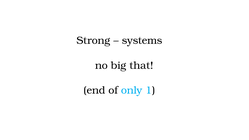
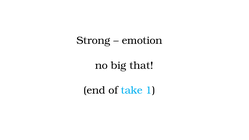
systems: systems -> emotion (142, 41)
only: only -> take (132, 90)
